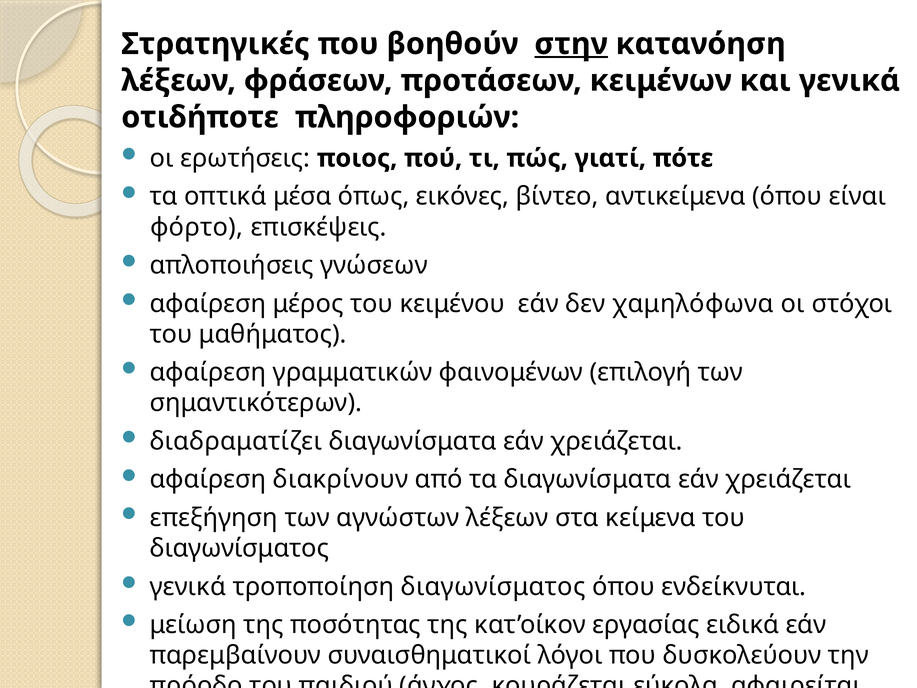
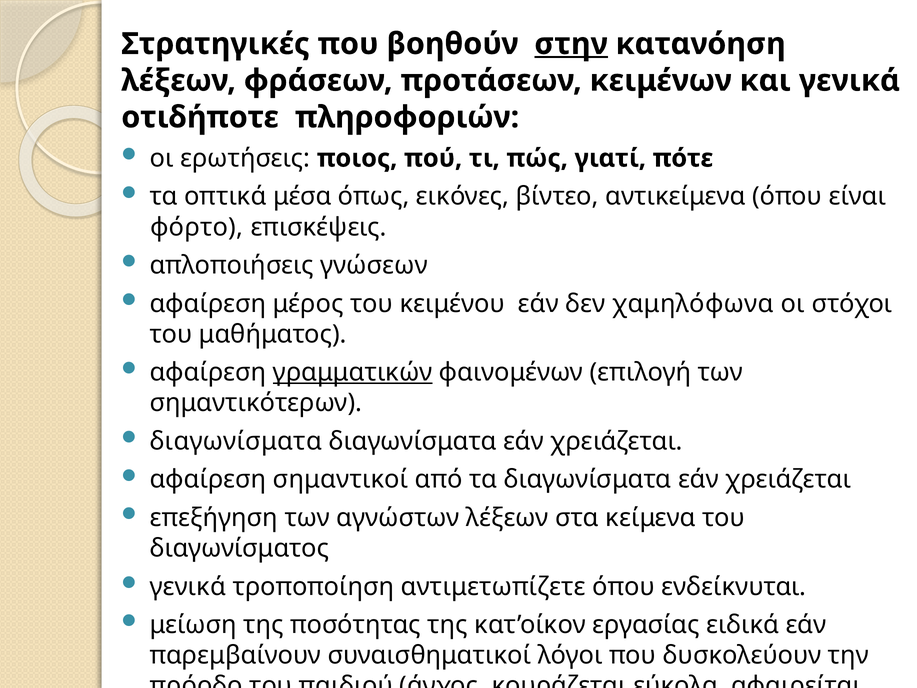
γραμματικών underline: none -> present (353, 372)
διαδραματίζει: διαδραματίζει -> διαγωνίσματα (236, 441)
διακρίνουν: διακρίνουν -> σημαντικοί (341, 479)
τροποποίηση διαγωνίσματος: διαγωνίσματος -> αντιμετωπίζετε (493, 586)
